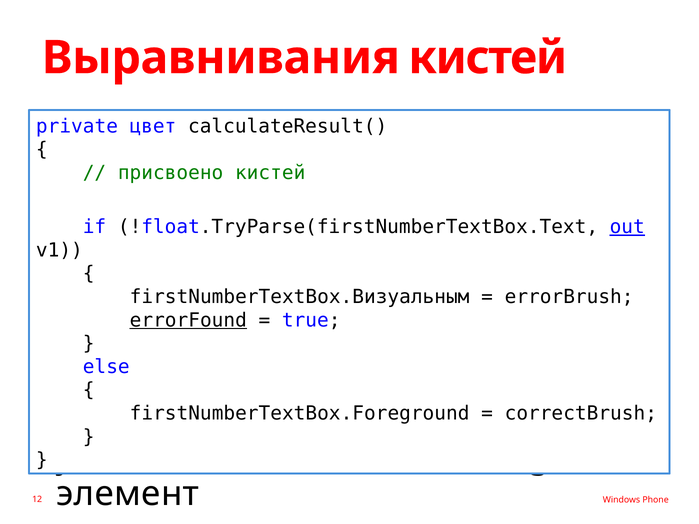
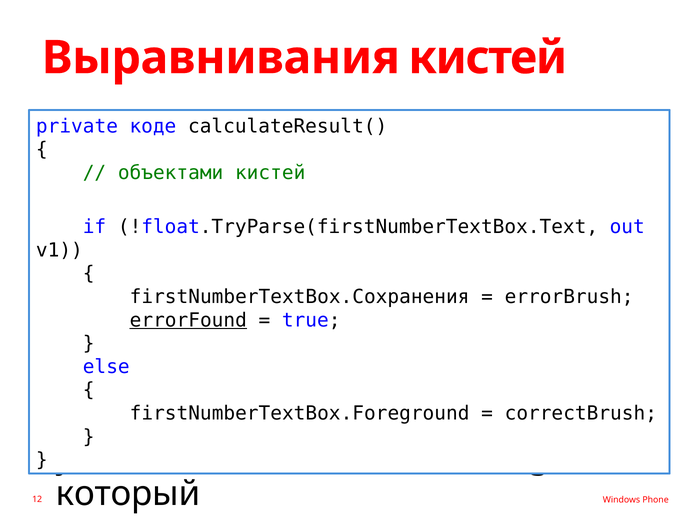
цвет: цвет -> коде (153, 126)
присвоено: присвоено -> объектами (171, 173)
out underline: present -> none (627, 227)
firstNumberTextBox.Визуальным: firstNumberTextBox.Визуальным -> firstNumberTextBox.Сохранения (300, 297)
элемент: элемент -> который (128, 494)
